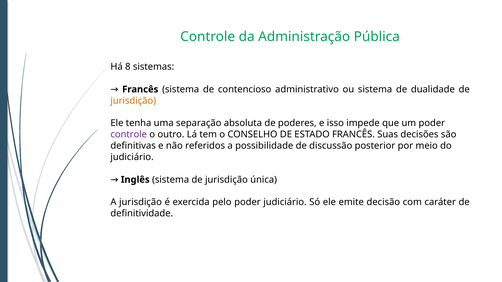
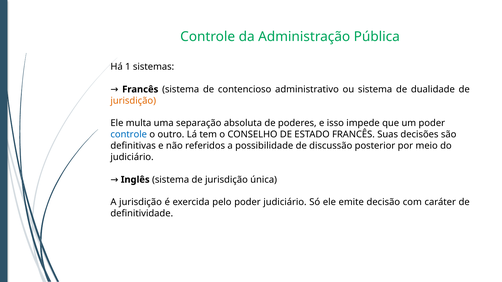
8: 8 -> 1 (128, 67)
tenha: tenha -> multa (139, 123)
controle colour: purple -> blue (129, 135)
